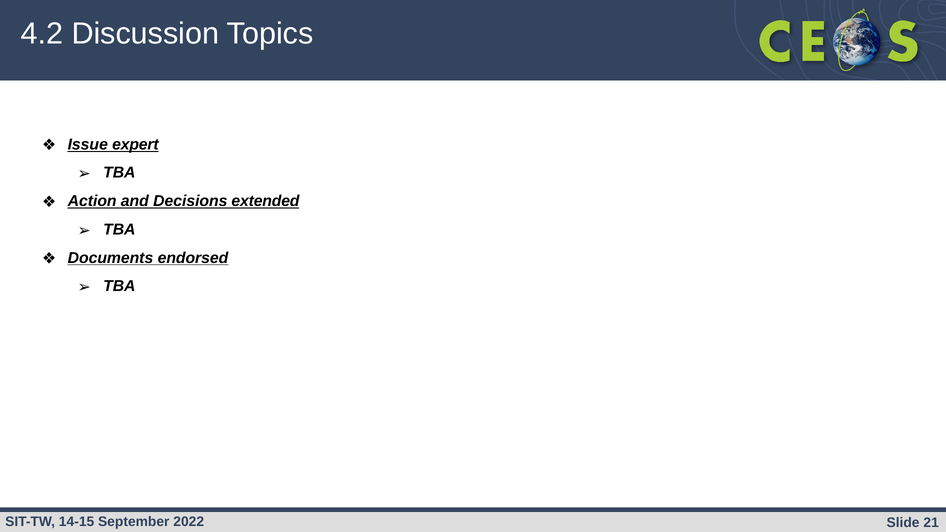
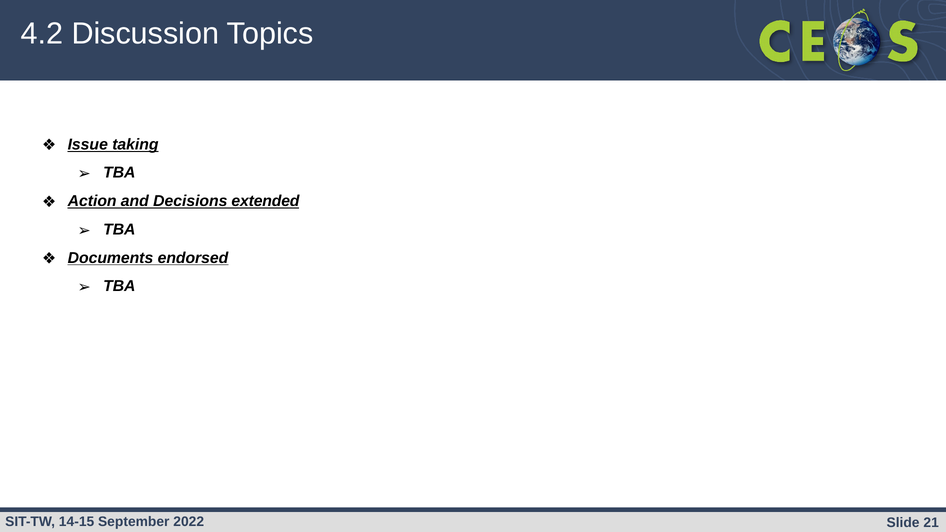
expert: expert -> taking (135, 144)
